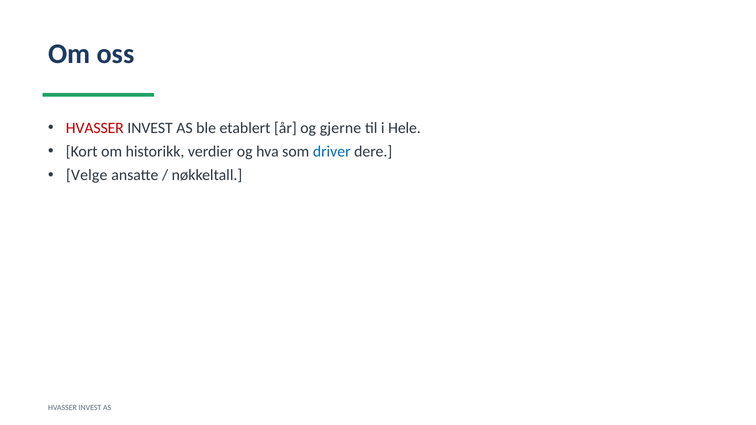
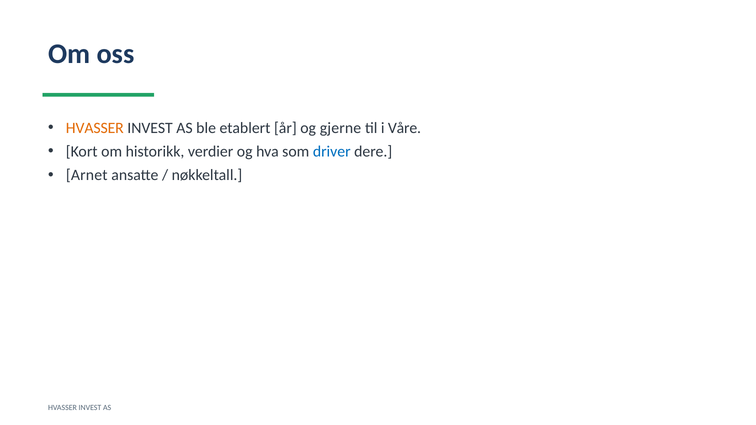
HVASSER colour: red -> orange (95, 128)
Hele: Hele -> Våre (404, 128)
Velge: Velge -> Arnet (87, 175)
